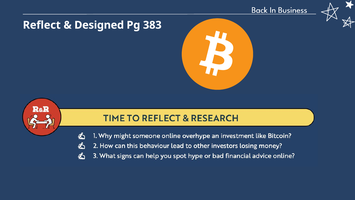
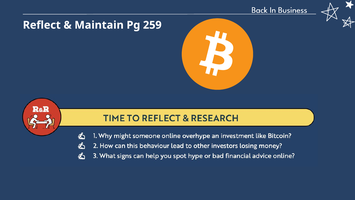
Designed: Designed -> Maintain (99, 25)
383: 383 -> 259 (152, 25)
